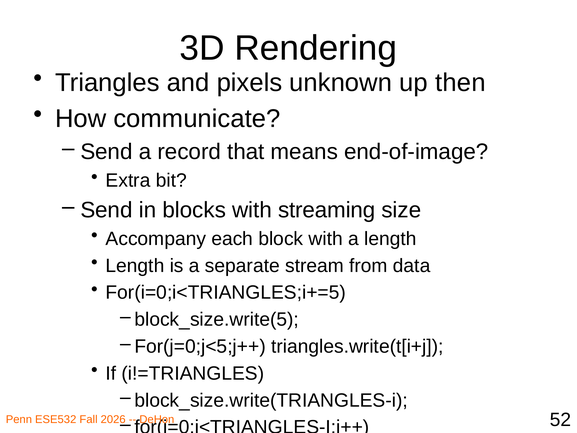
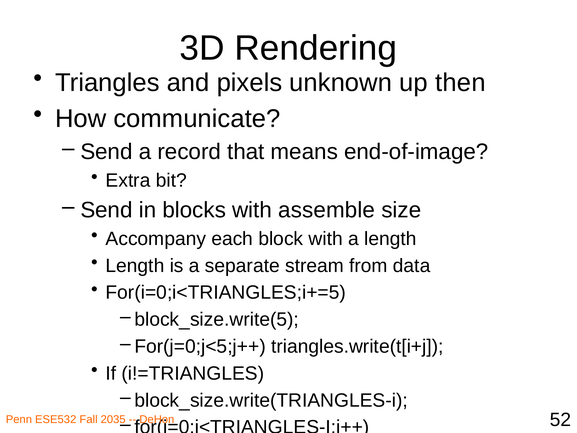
streaming: streaming -> assemble (327, 210)
2026: 2026 -> 2035 (113, 419)
